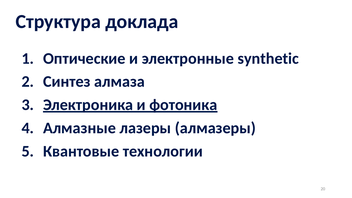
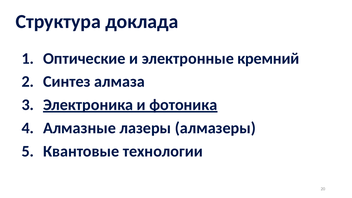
synthetic: synthetic -> кремний (268, 58)
